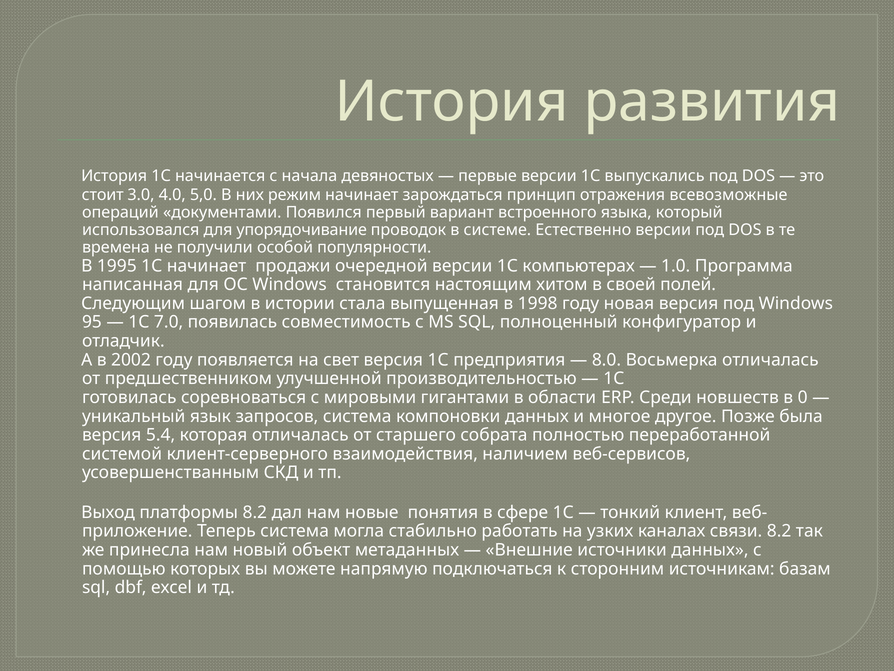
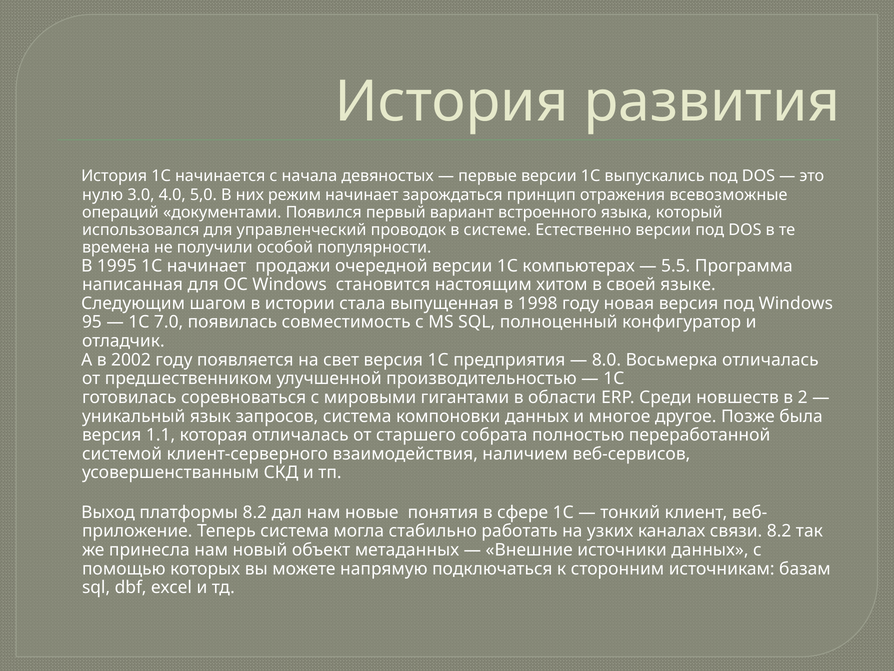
стоит: стоит -> нулю (103, 195)
упорядочивание: упорядочивание -> управленческий (302, 230)
1.0: 1.0 -> 5.5 (676, 266)
полей: полей -> языке (688, 284)
0: 0 -> 2 (803, 397)
5.4: 5.4 -> 1.1 (161, 435)
